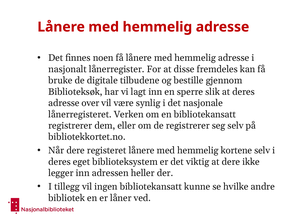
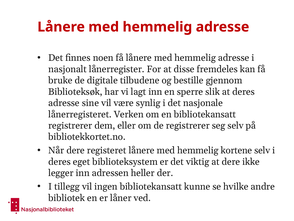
over: over -> sine (90, 103)
